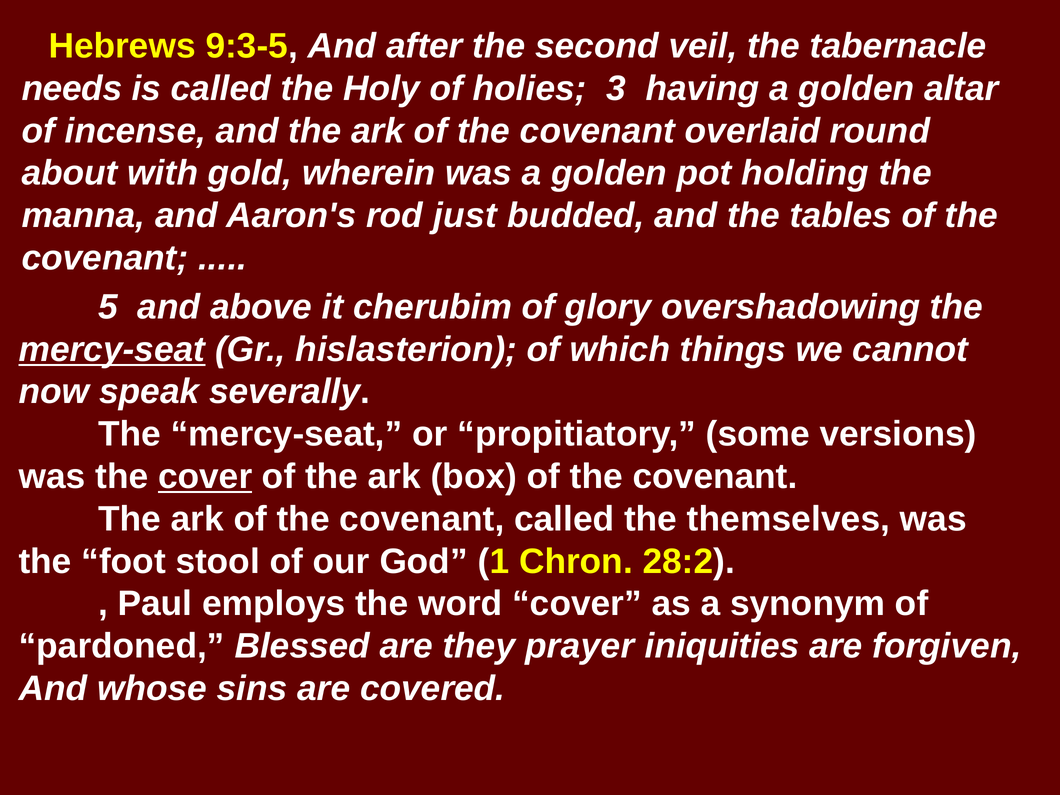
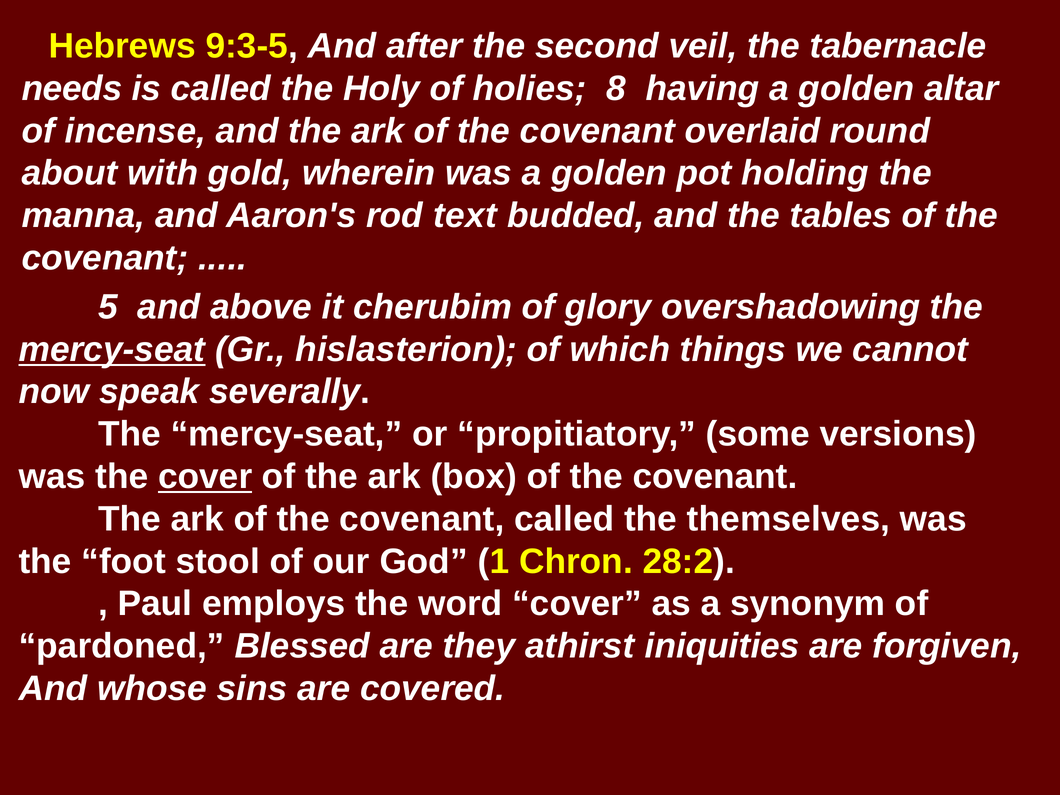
3: 3 -> 8 (616, 88)
just: just -> text (465, 216)
prayer: prayer -> athirst (580, 646)
